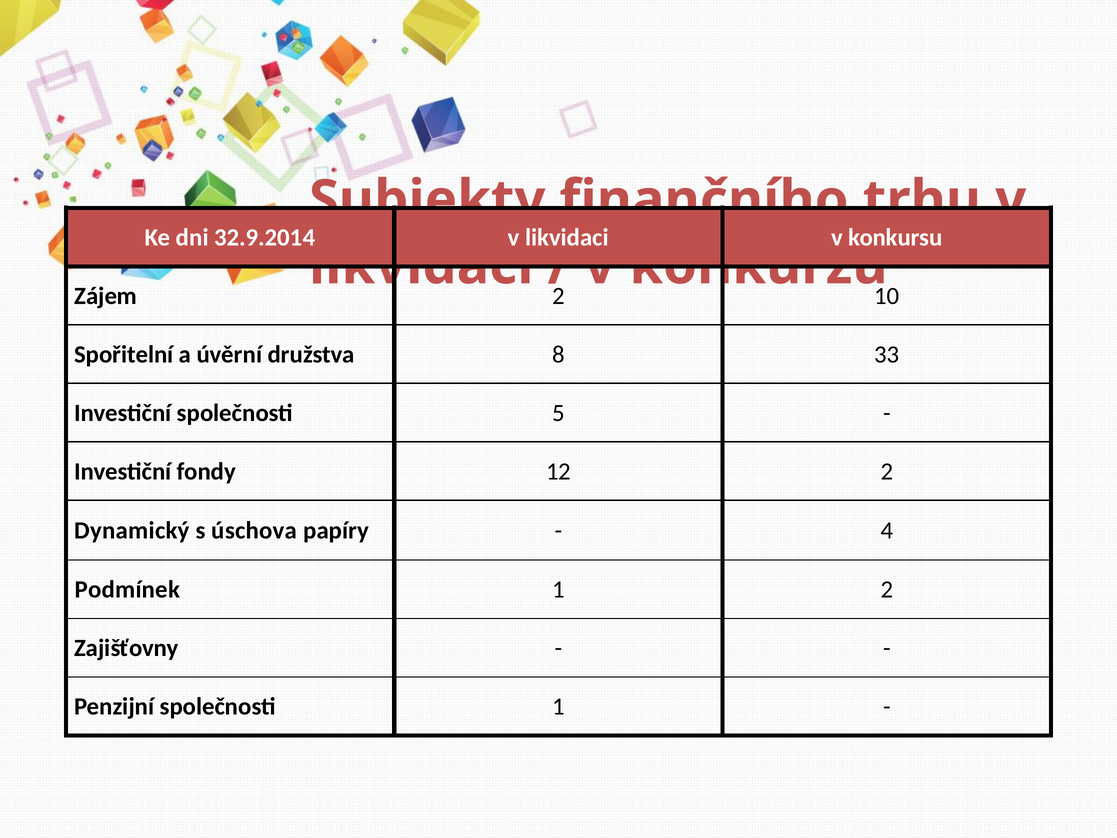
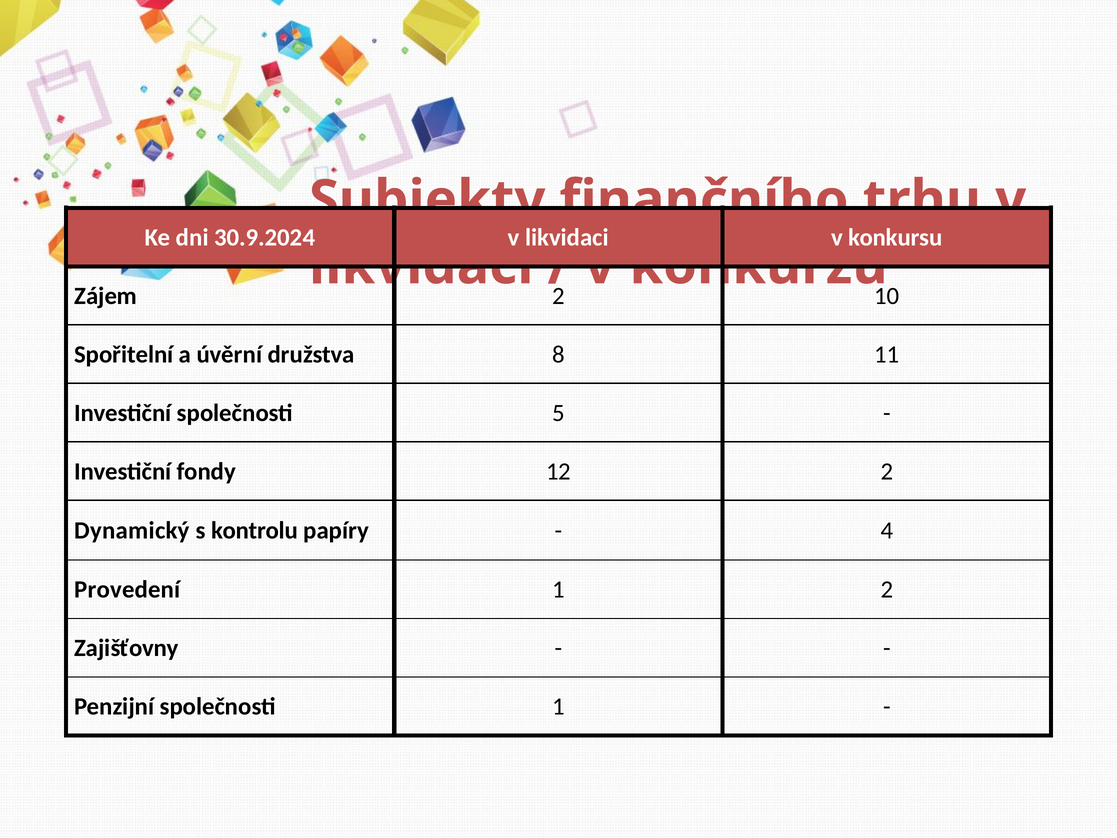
32.9.2014: 32.9.2014 -> 30.9.2024 (265, 237)
33: 33 -> 11 (887, 354)
úschova: úschova -> kontrolu (255, 530)
Podmínek: Podmínek -> Provedení (127, 589)
